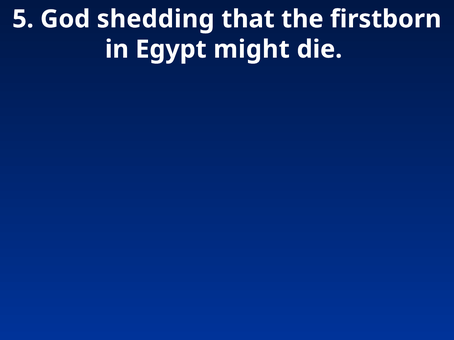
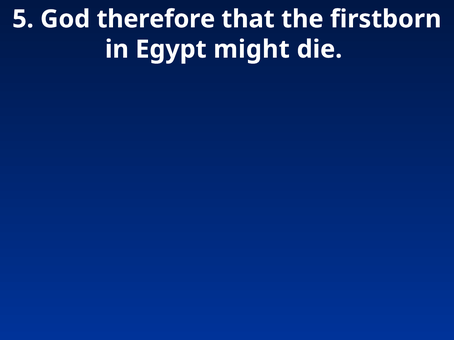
shedding: shedding -> therefore (156, 19)
